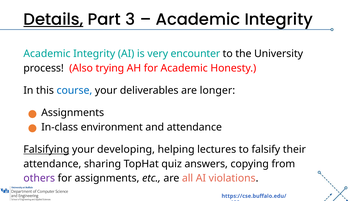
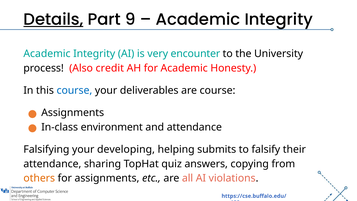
3: 3 -> 9 (130, 19)
trying: trying -> credit (110, 68)
are longer: longer -> course (217, 90)
Falsifying underline: present -> none (46, 149)
lectures: lectures -> submits (217, 149)
others colour: purple -> orange (39, 178)
